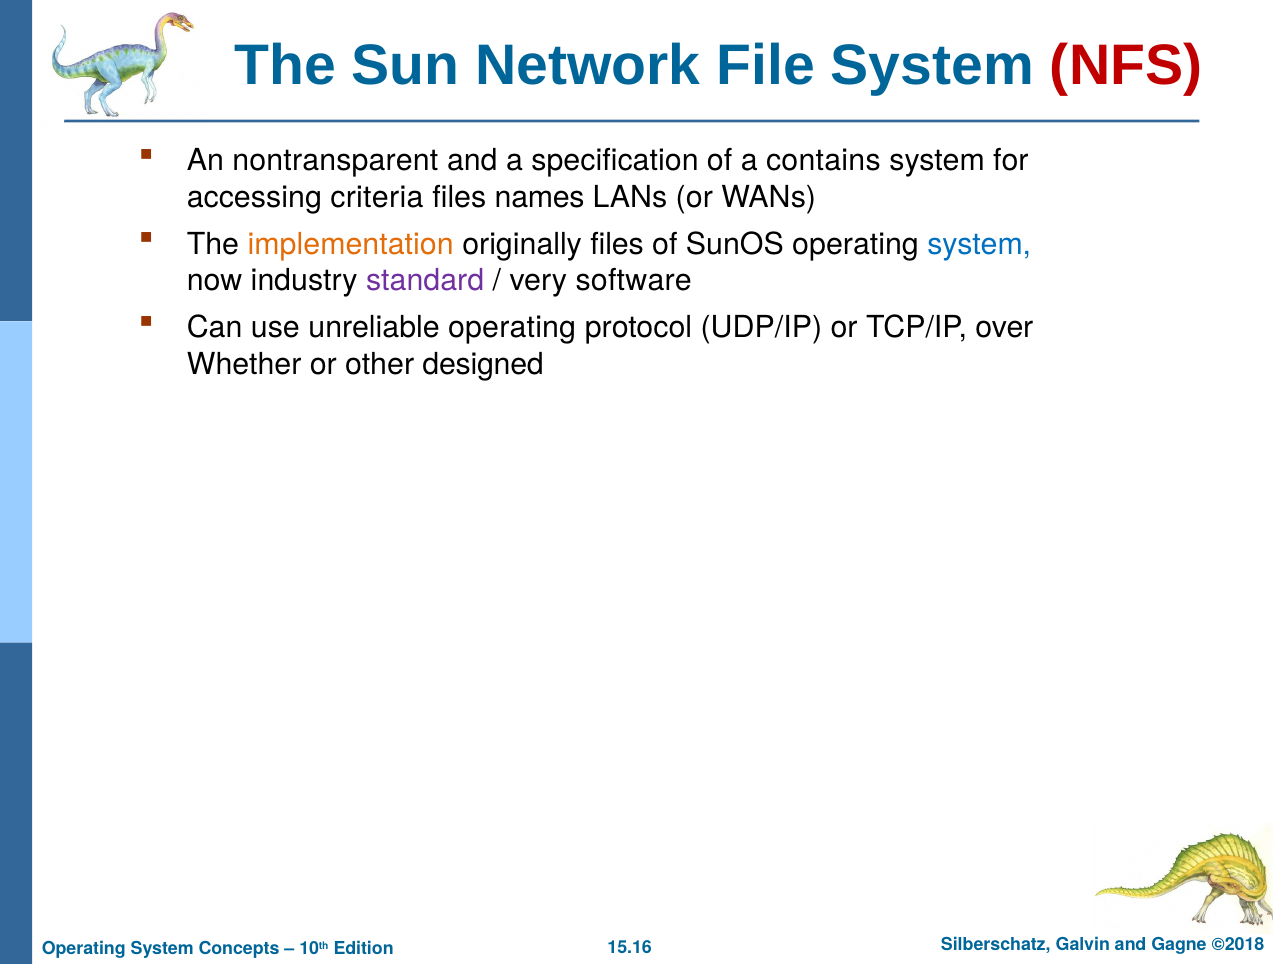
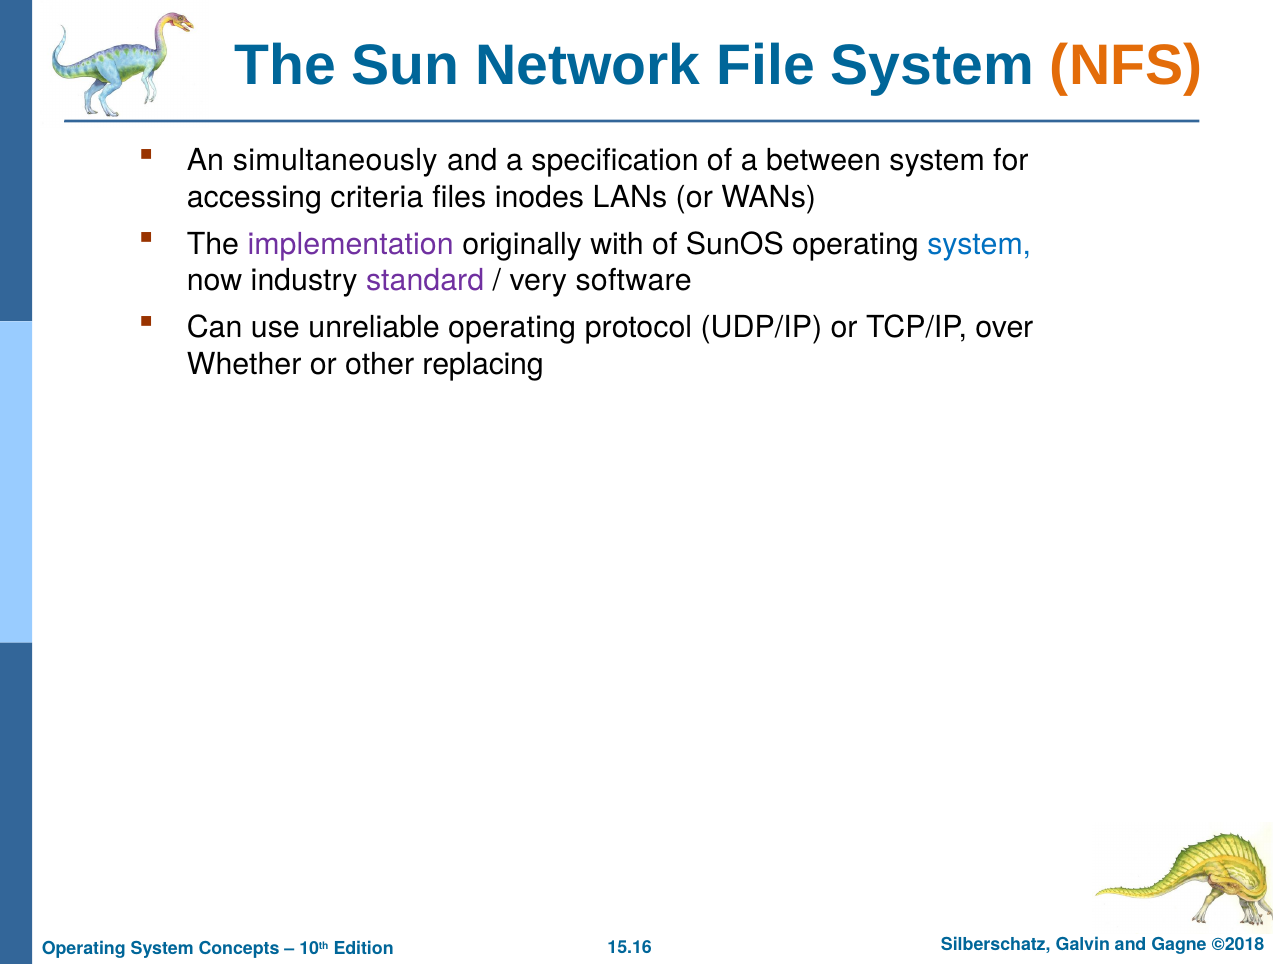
NFS colour: red -> orange (1126, 66)
nontransparent: nontransparent -> simultaneously (335, 161)
contains: contains -> between (824, 161)
names: names -> inodes (539, 197)
implementation colour: orange -> purple (351, 244)
originally files: files -> with (617, 244)
designed: designed -> replacing (483, 364)
